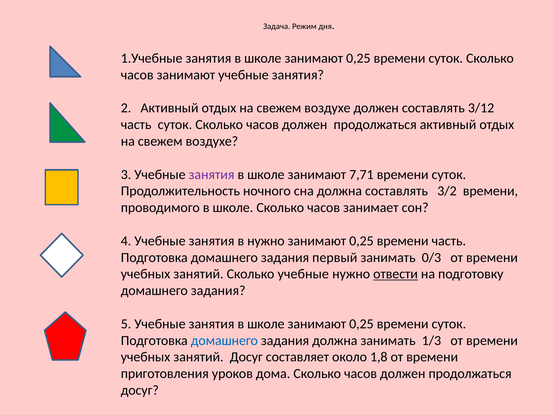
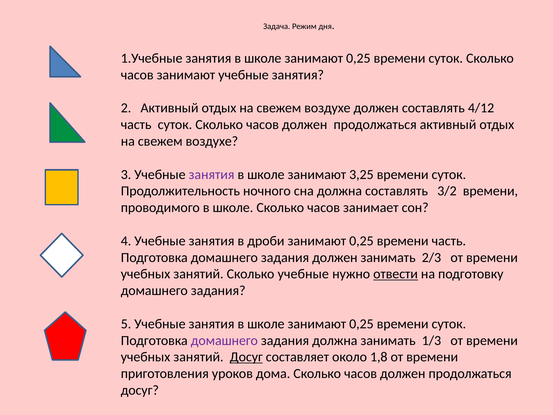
3/12: 3/12 -> 4/12 (481, 108)
7,71: 7,71 -> 3,25 (361, 174)
в нужно: нужно -> дроби (266, 241)
задания первый: первый -> должен (335, 257)
0/3: 0/3 -> 2/3 (431, 257)
домашнего colour: blue -> purple (224, 340)
Досуг underline: none -> present (246, 357)
